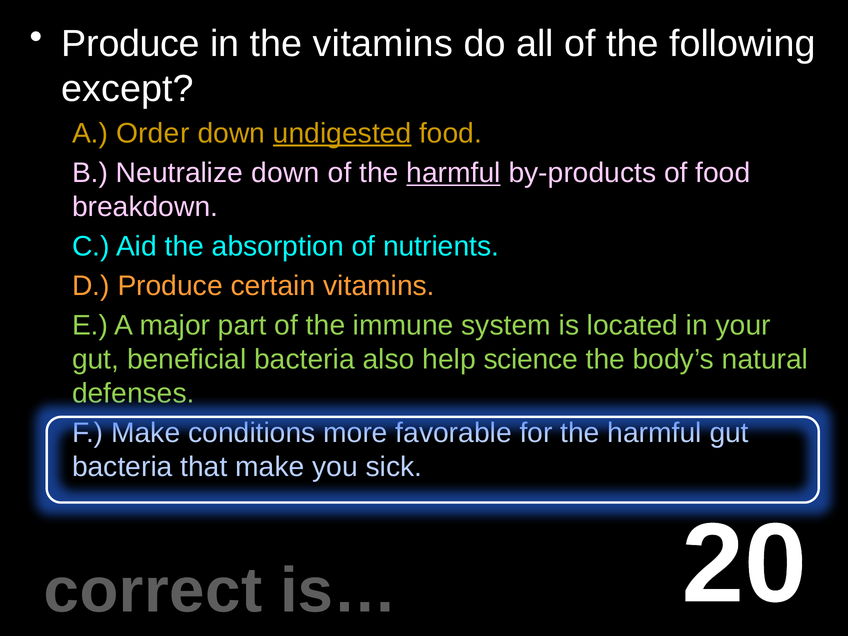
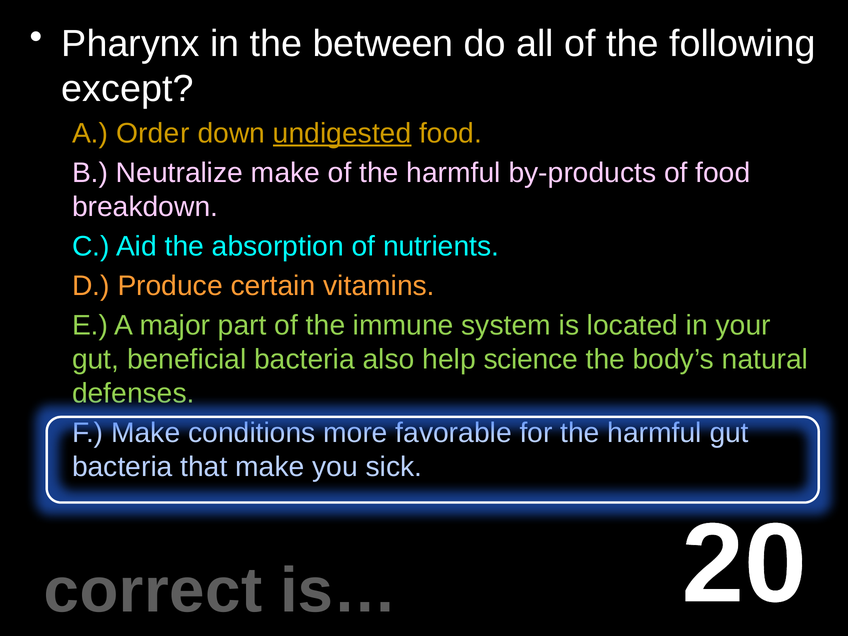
Produce: Produce -> Pharynx (131, 44)
the vitamins: vitamins -> between (383, 44)
Neutralize down: down -> make (286, 173)
harmful underline: present -> none (454, 173)
